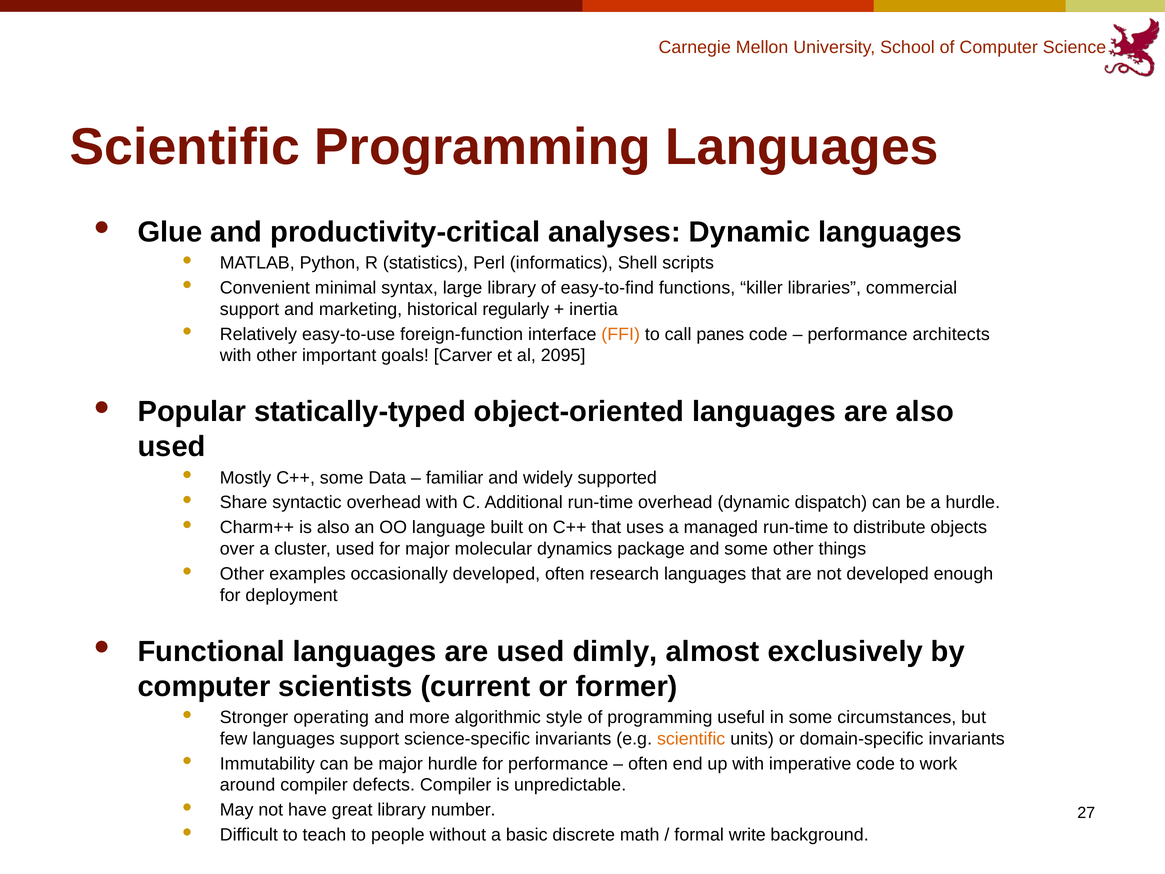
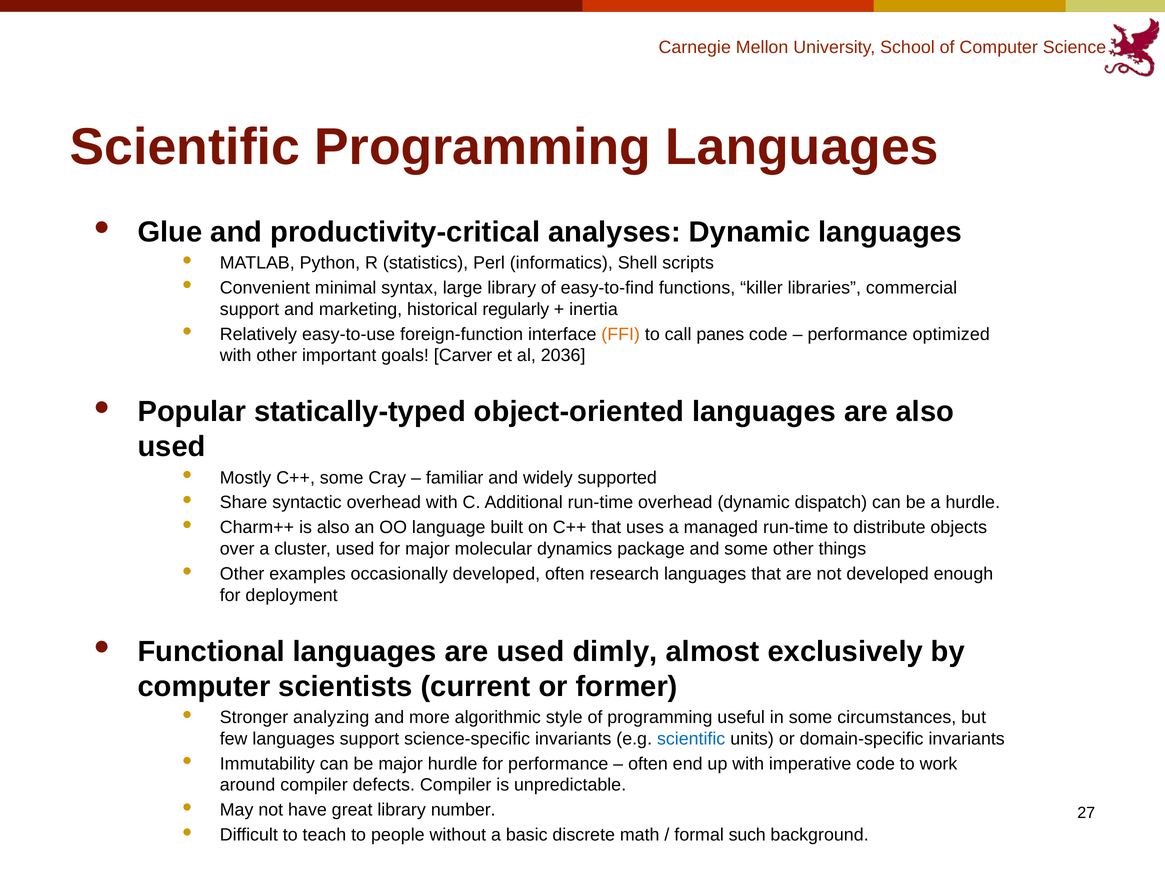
architects: architects -> optimized (951, 334)
2095: 2095 -> 2036 (563, 355)
Data: Data -> Cray (387, 478)
operating: operating -> analyzing (331, 717)
scientific colour: orange -> blue (691, 739)
write: write -> such (747, 835)
